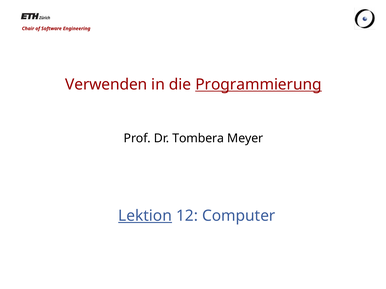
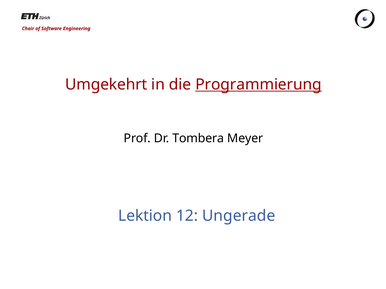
Verwenden: Verwenden -> Umgekehrt (106, 85)
Lektion underline: present -> none (145, 216)
Computer: Computer -> Ungerade (239, 216)
